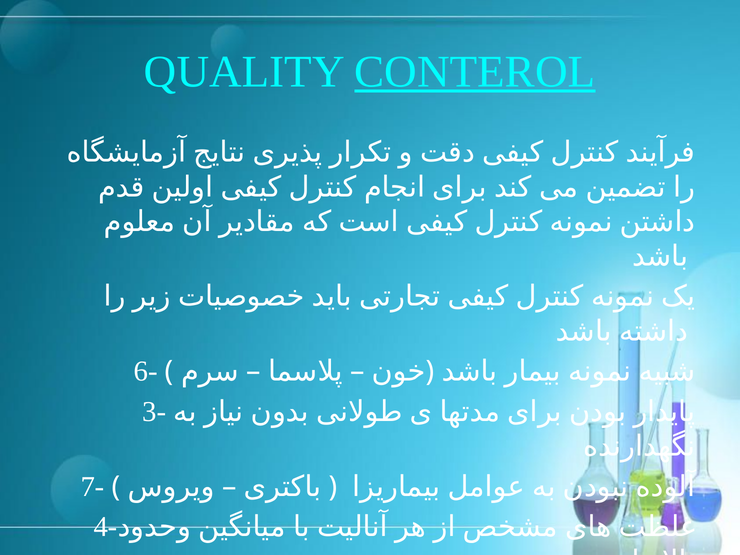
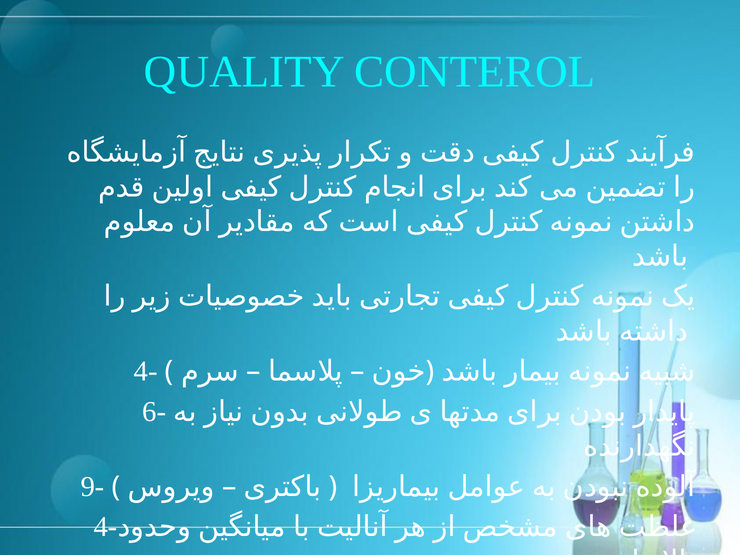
CONTEROL underline: present -> none (475, 72)
6-: 6- -> 4- (146, 371)
3-: 3- -> 6- (154, 412)
7-: 7- -> 9- (93, 487)
